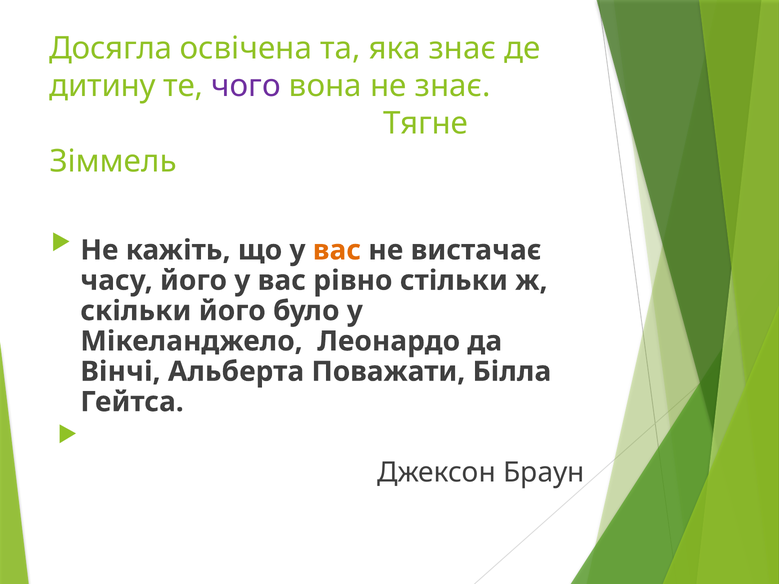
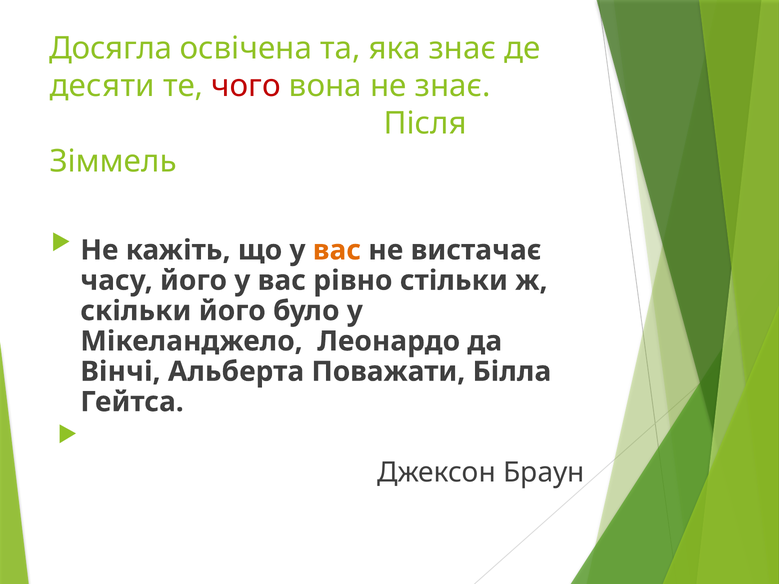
дитину: дитину -> десяти (102, 86)
чого colour: purple -> red (246, 86)
Тягне: Тягне -> Після (425, 124)
